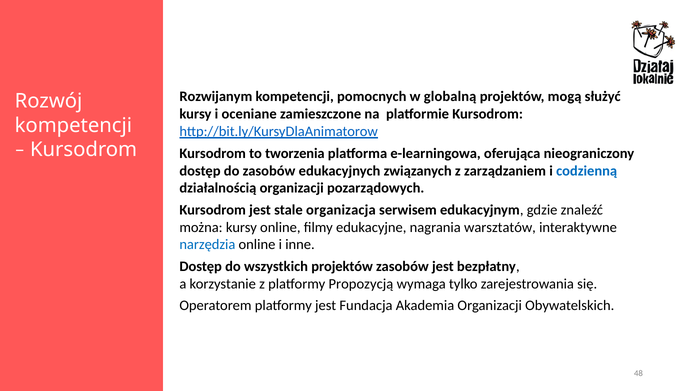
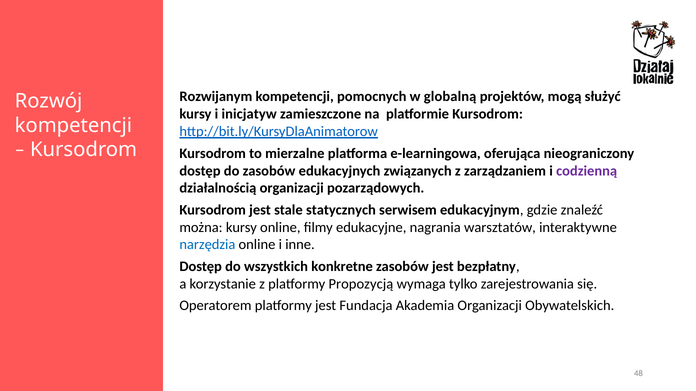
oceniane: oceniane -> inicjatyw (249, 114)
tworzenia: tworzenia -> mierzalne (295, 154)
codzienną colour: blue -> purple (587, 171)
organizacja: organizacja -> statycznych (341, 210)
wszystkich projektów: projektów -> konkretne (342, 267)
